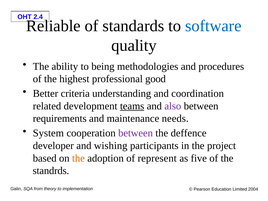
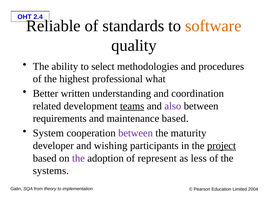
software colour: blue -> orange (213, 26)
being: being -> select (103, 66)
good: good -> what (155, 79)
criteria: criteria -> written (75, 94)
maintenance needs: needs -> based (175, 119)
deffence: deffence -> maturity (189, 133)
project underline: none -> present (221, 146)
the colour: orange -> purple (78, 158)
five: five -> less (199, 158)
standrds: standrds -> systems (51, 171)
